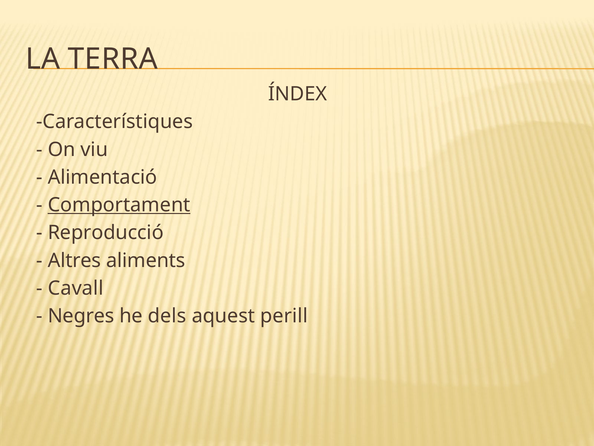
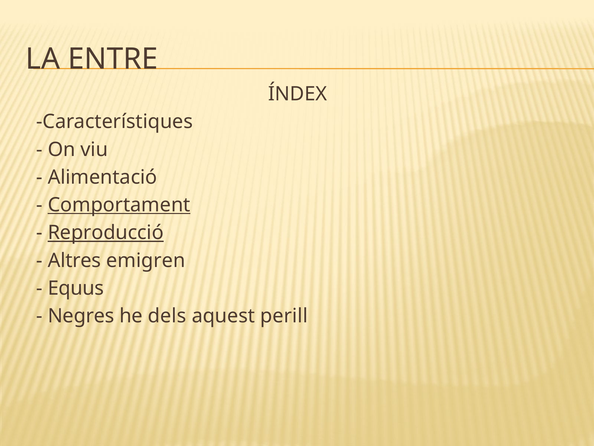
TERRA: TERRA -> ENTRE (113, 59)
Reproducció underline: none -> present (106, 232)
aliments: aliments -> emigren (146, 260)
Cavall: Cavall -> Equus (76, 288)
